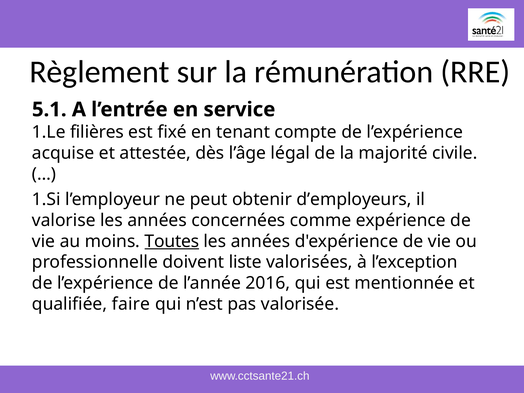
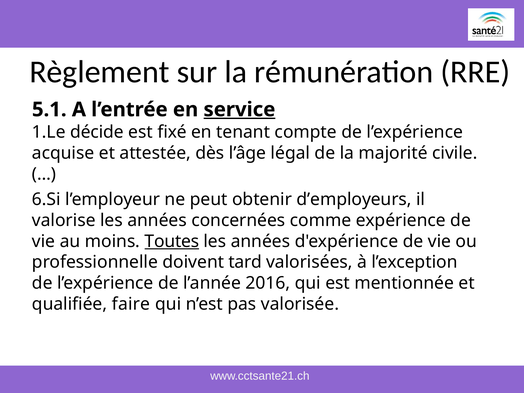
service underline: none -> present (239, 110)
filières: filières -> décide (97, 132)
1.Si: 1.Si -> 6.Si (46, 199)
liste: liste -> tard (245, 262)
